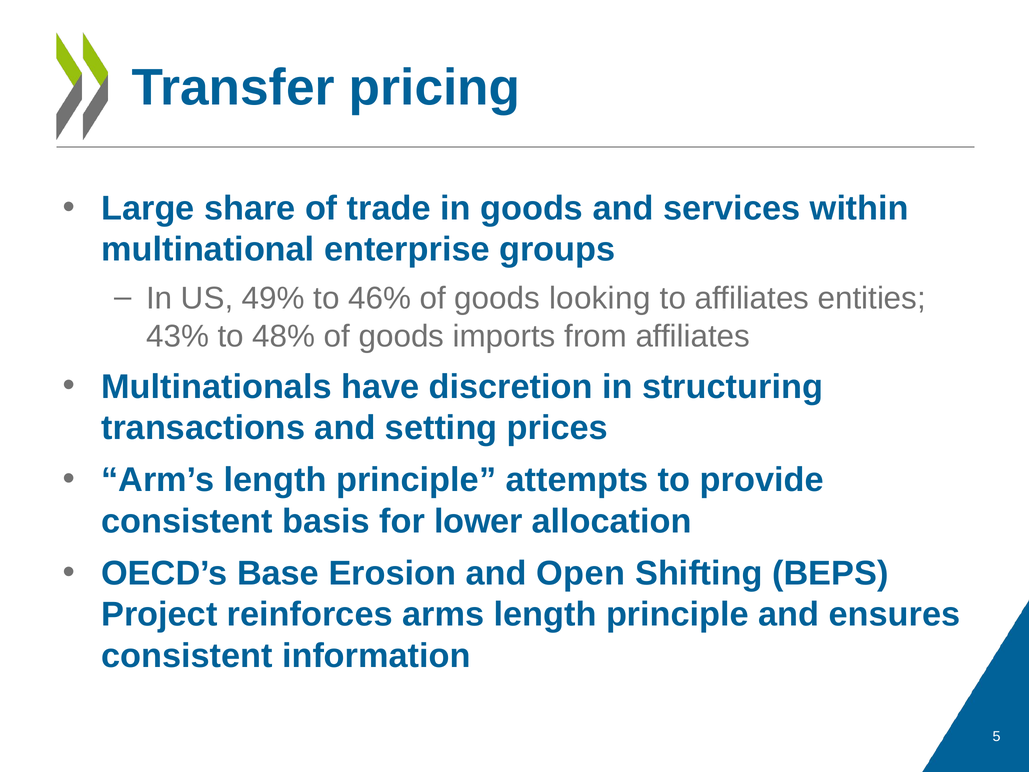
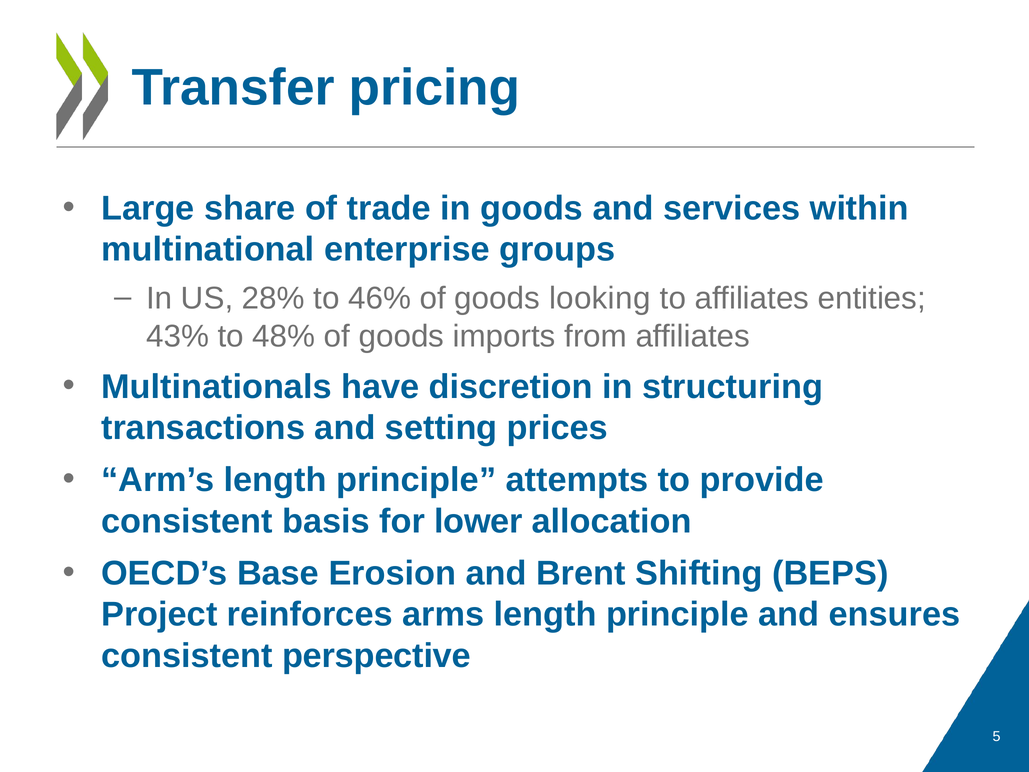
49%: 49% -> 28% (273, 298)
Open: Open -> Brent (581, 573)
information: information -> perspective (376, 656)
